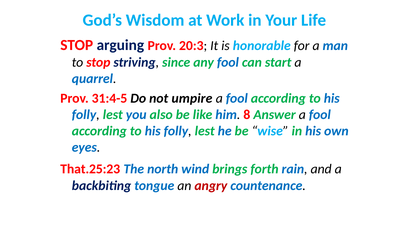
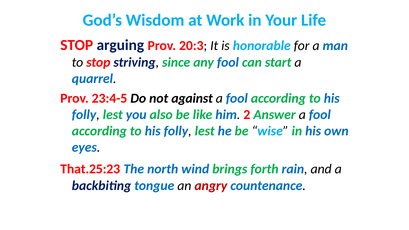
31:4-5: 31:4-5 -> 23:4-5 (109, 98)
umpire: umpire -> against (192, 98)
8: 8 -> 2 (247, 115)
